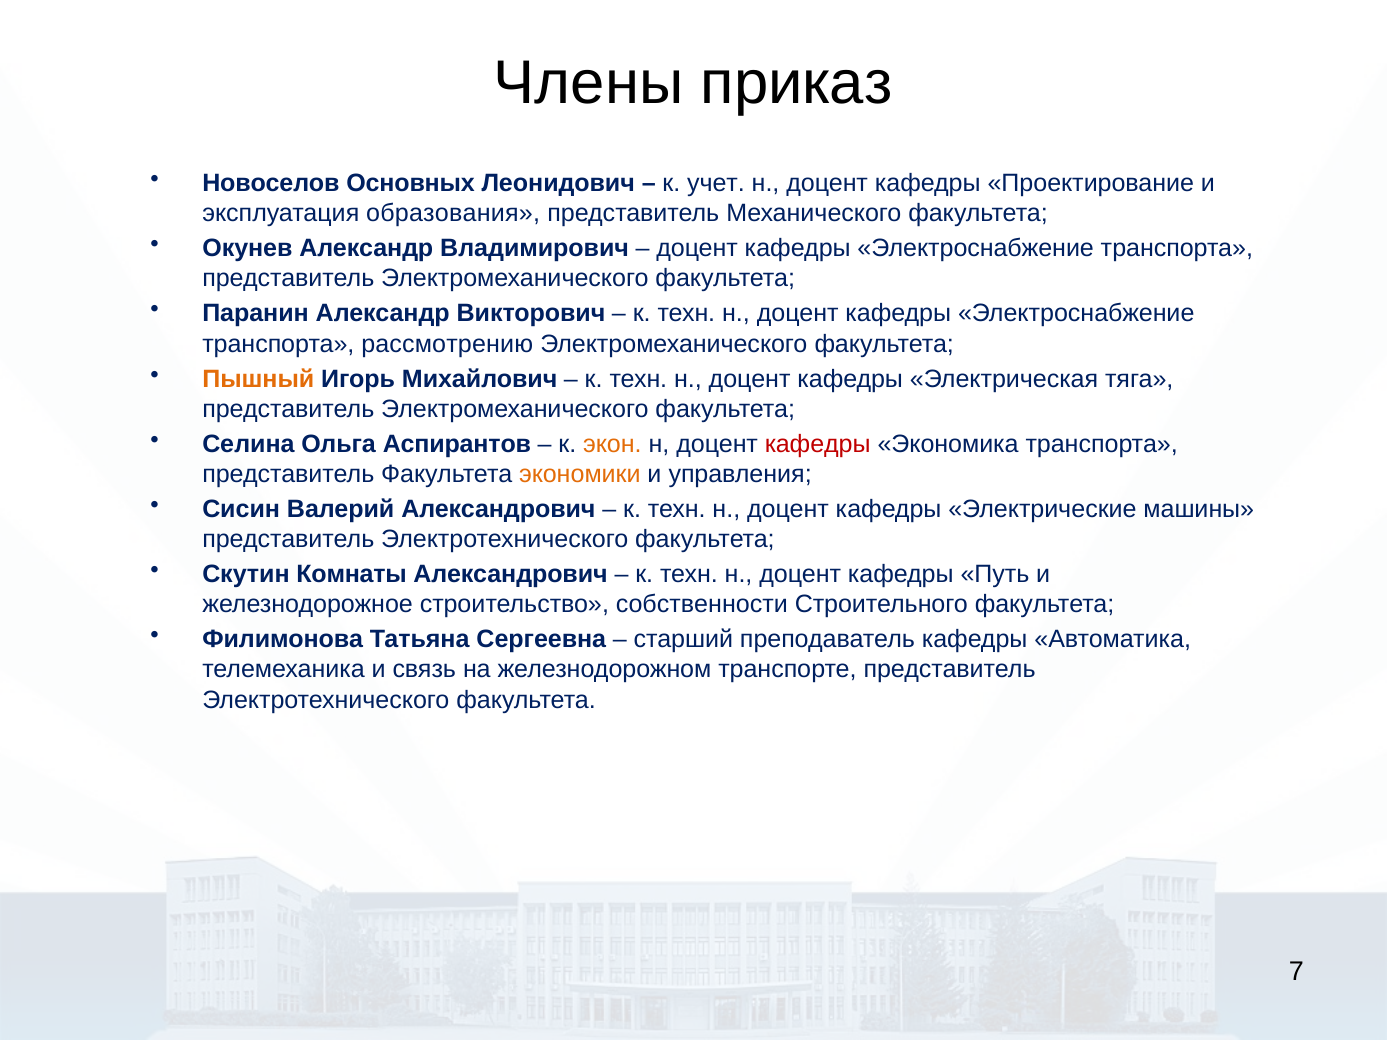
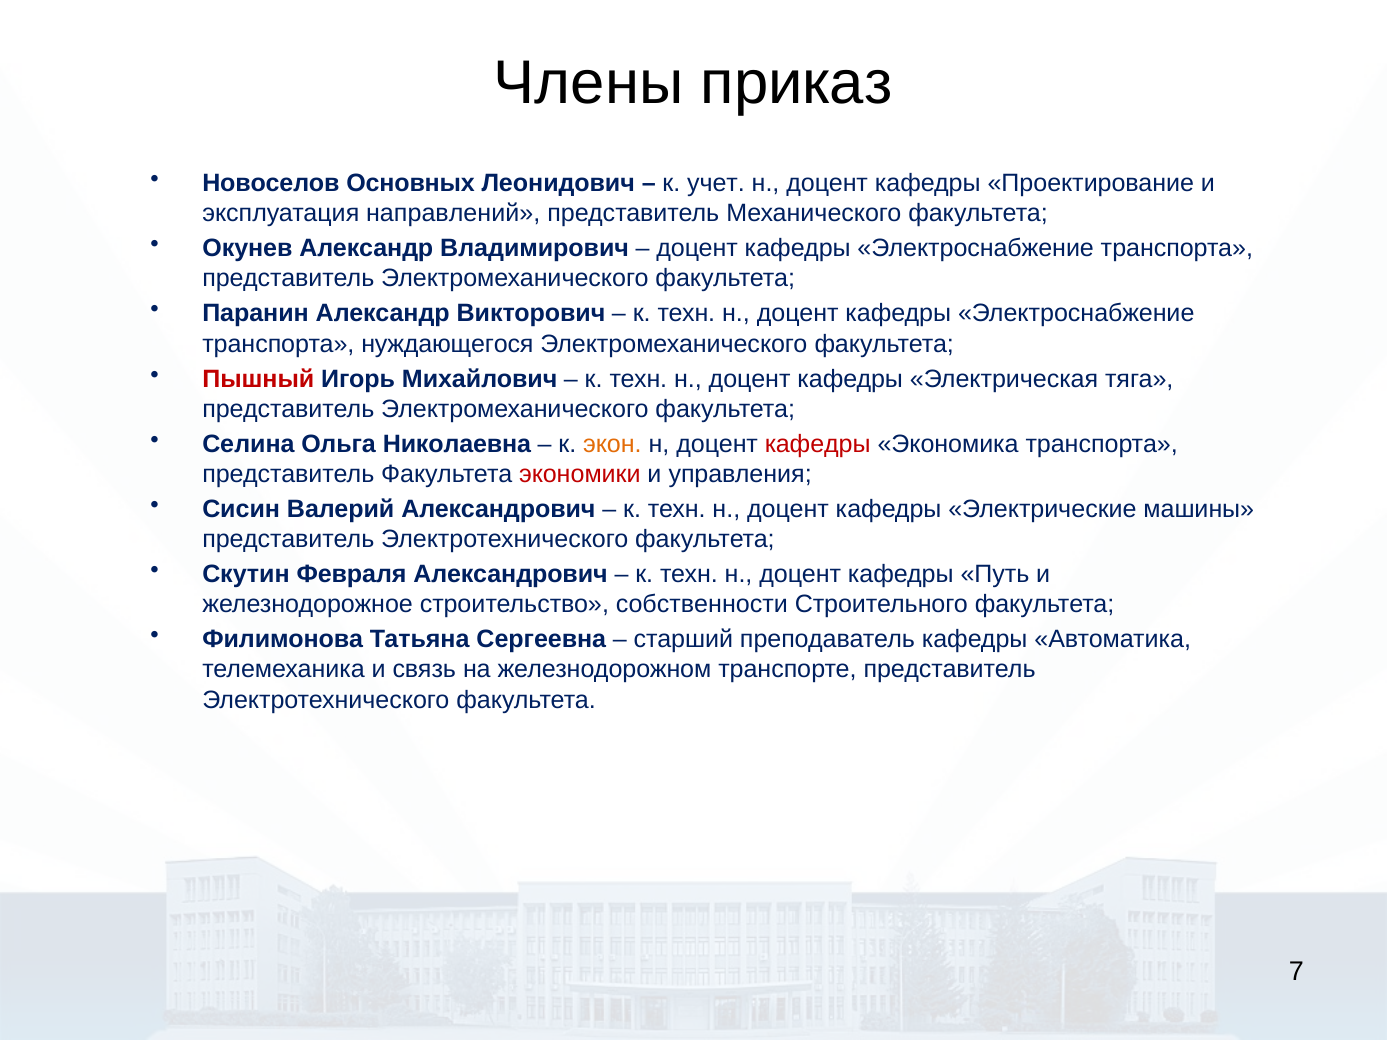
образования: образования -> направлений (453, 213)
рассмотрению: рассмотрению -> нуждающегося (447, 344)
Пышный colour: orange -> red (258, 379)
Аспирантов: Аспирантов -> Николаевна (457, 444)
экономики colour: orange -> red (580, 474)
Комнаты: Комнаты -> Февраля (352, 575)
